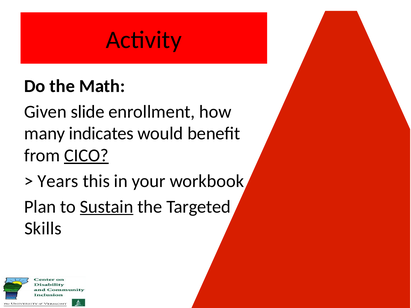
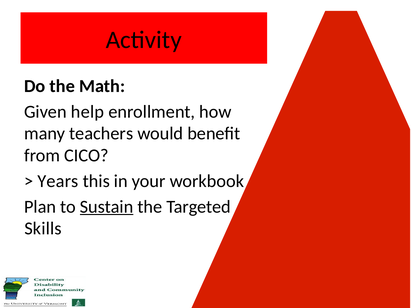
slide: slide -> help (87, 112)
indicates: indicates -> teachers (101, 134)
CICO underline: present -> none (86, 156)
